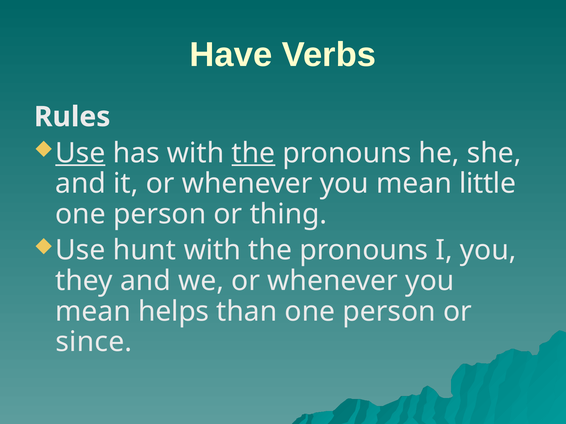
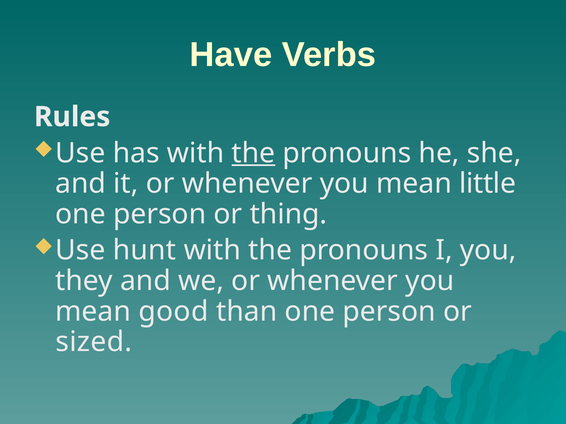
Use underline: present -> none (80, 153)
helps: helps -> good (173, 312)
since: since -> sized (94, 342)
